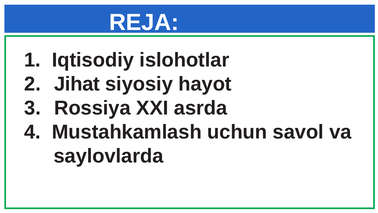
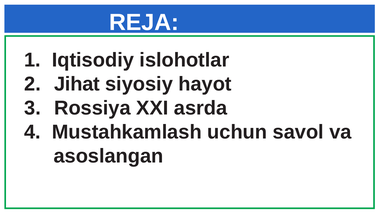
saylovlarda: saylovlarda -> asoslangan (109, 156)
